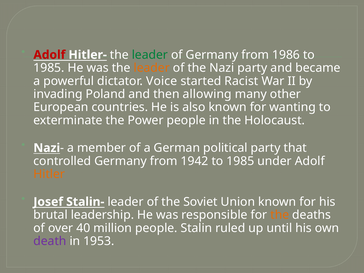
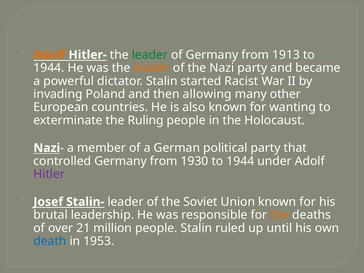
Adolf colour: red -> orange (49, 55)
1986: 1986 -> 1913 (286, 55)
1985: 1985 -> 1944 (49, 68)
dictator Voice: Voice -> Stalin (162, 81)
Power: Power -> Ruling (146, 120)
1942: 1942 -> 1930 (195, 161)
1985: 1985 -> 1944 (240, 161)
Hitler colour: orange -> purple (49, 174)
40: 40 -> 21 (83, 228)
death colour: purple -> blue (50, 241)
